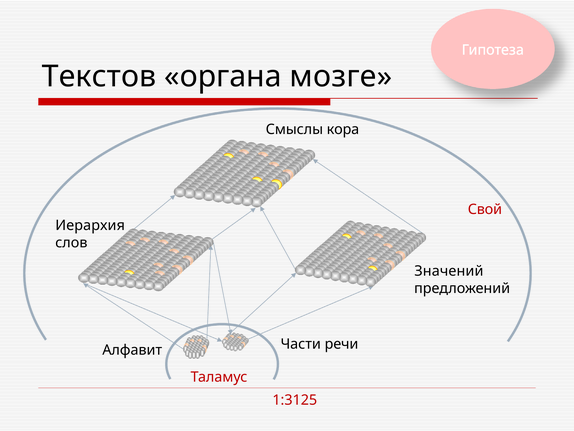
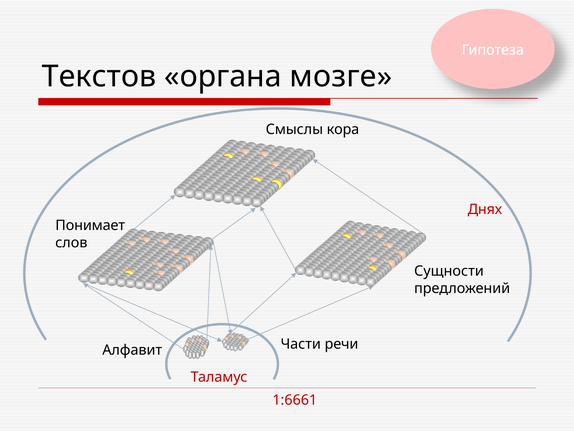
Свой: Свой -> Днях (485, 209)
Иерархия: Иерархия -> Понимает (90, 225)
Значений: Значений -> Сущности (449, 271)
1:3125: 1:3125 -> 1:6661 (295, 400)
